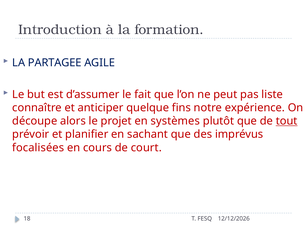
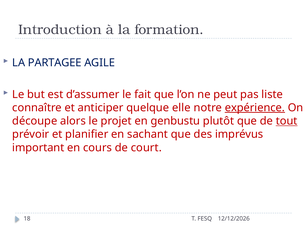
fins: fins -> elle (181, 108)
expérience underline: none -> present (255, 108)
systèmes: systèmes -> genbustu (175, 121)
focalisées: focalisées -> important (38, 148)
